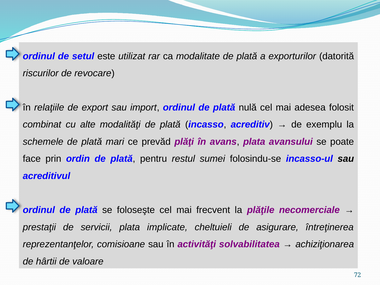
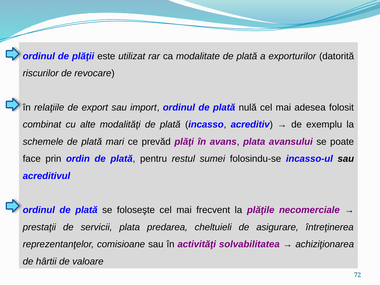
setul: setul -> plăţii (83, 56)
implicate: implicate -> predarea (167, 227)
